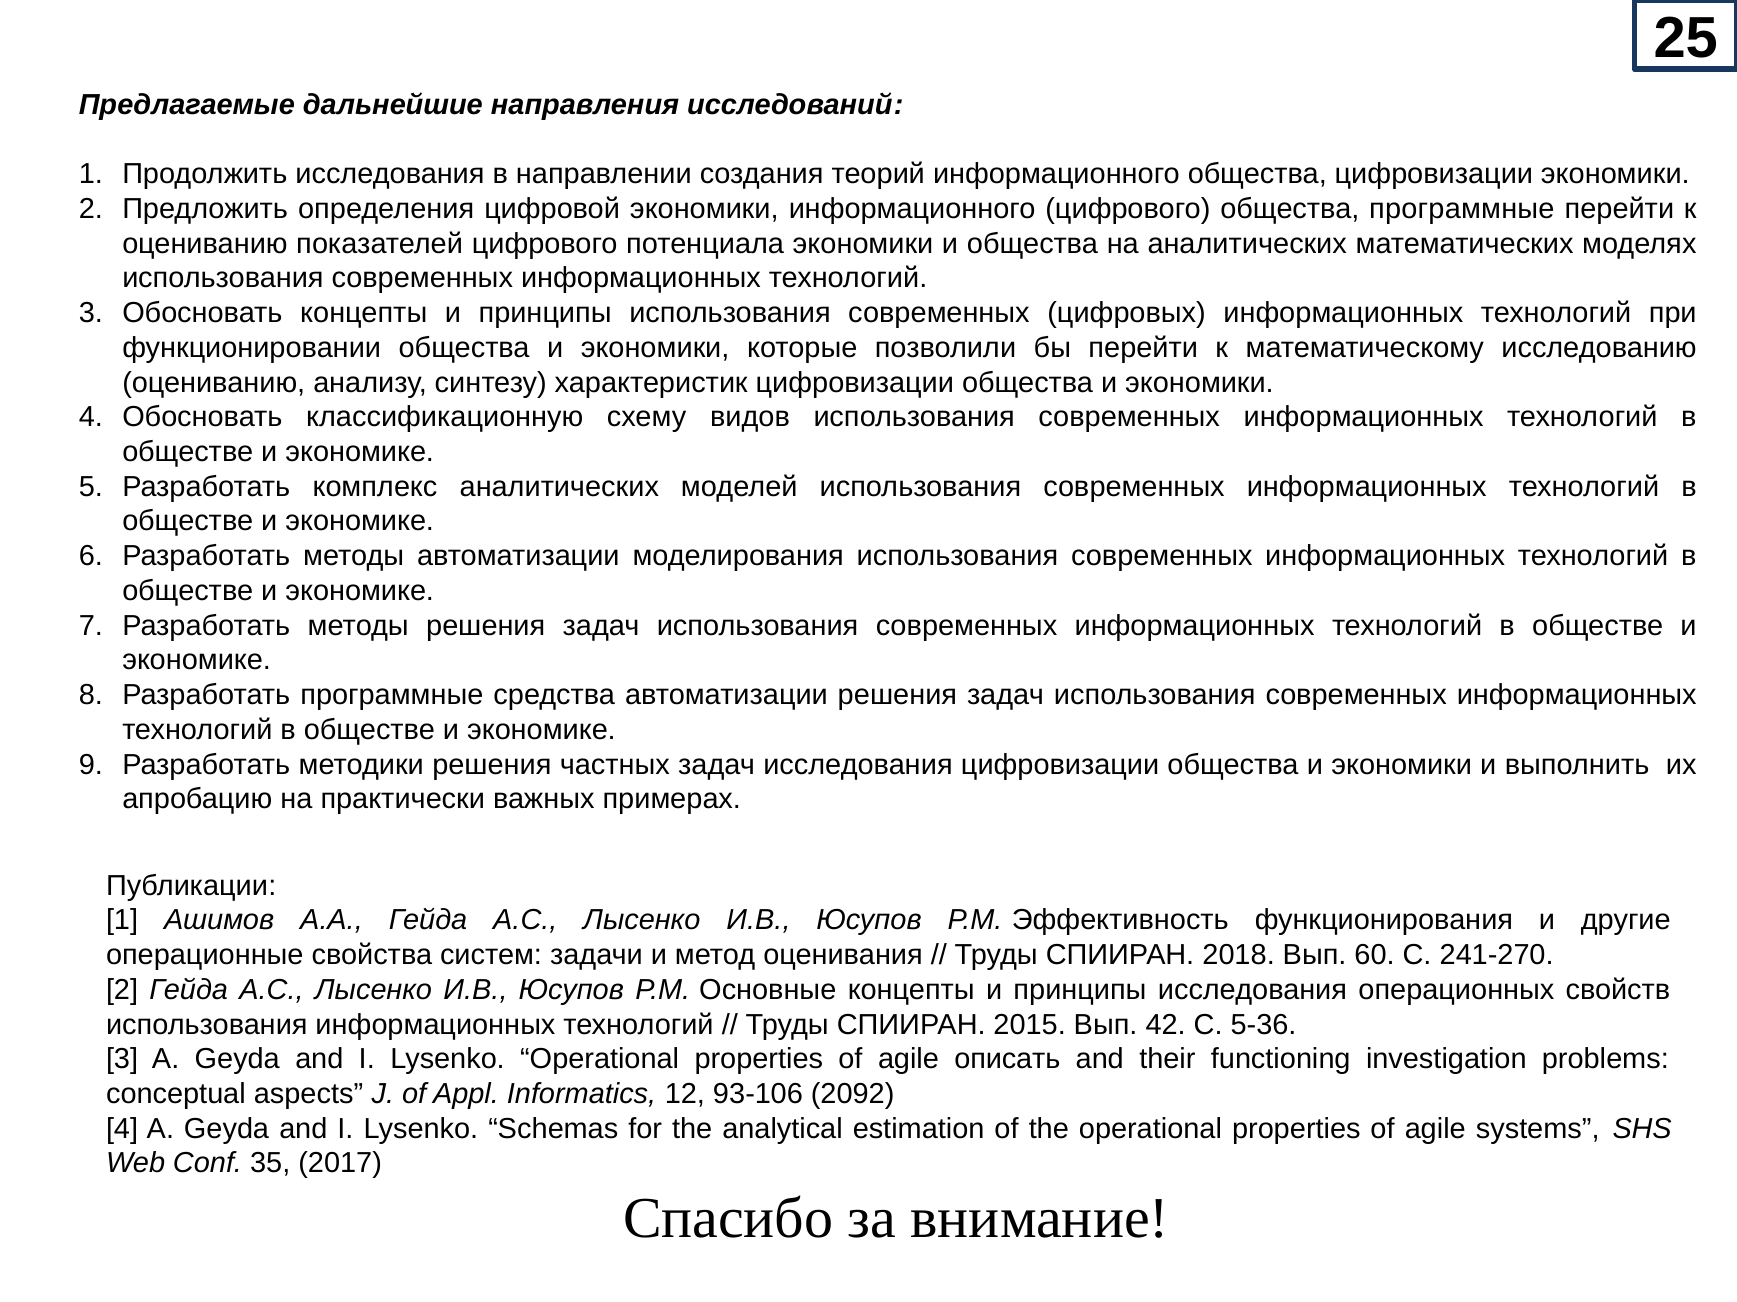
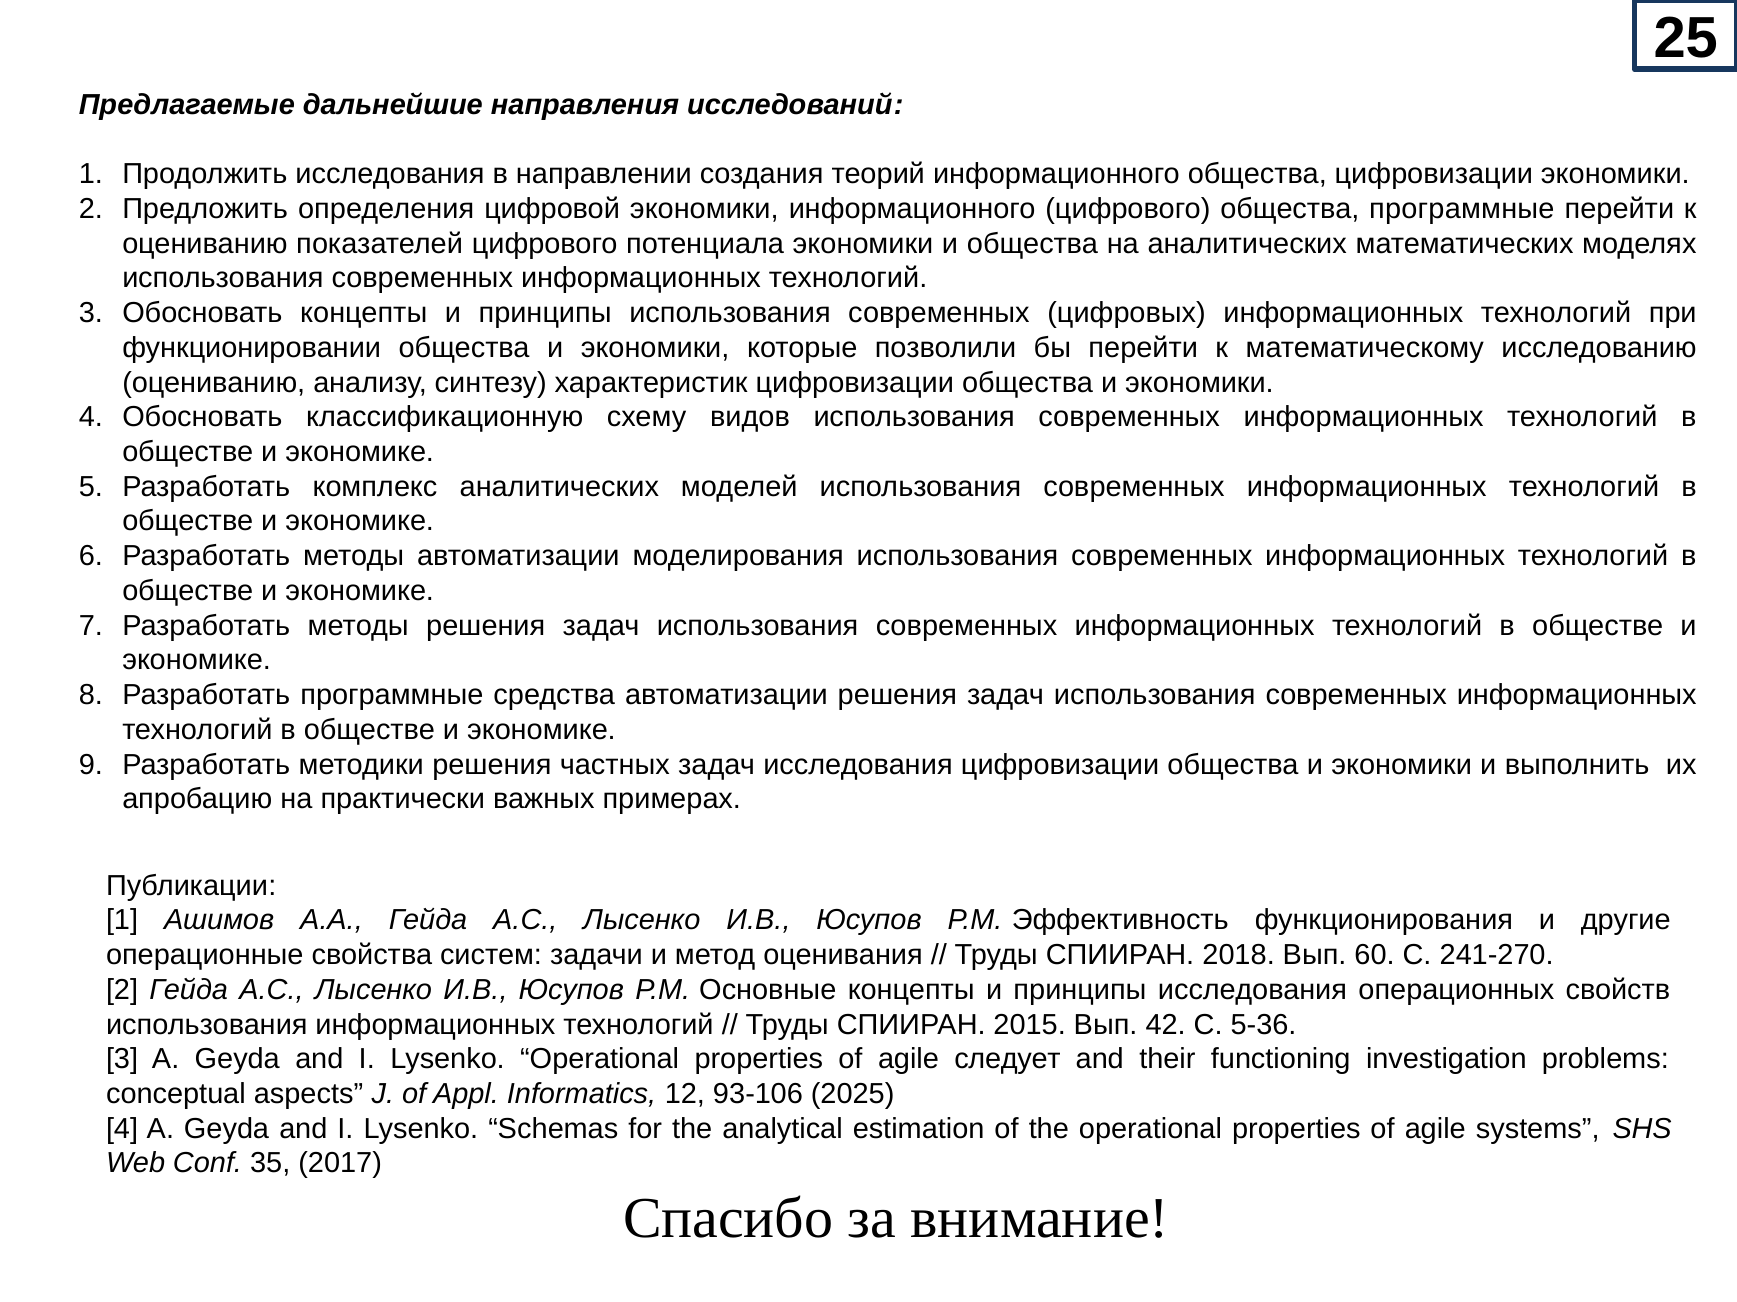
описать: описать -> следует (1007, 1060)
2092: 2092 -> 2025 (853, 1095)
